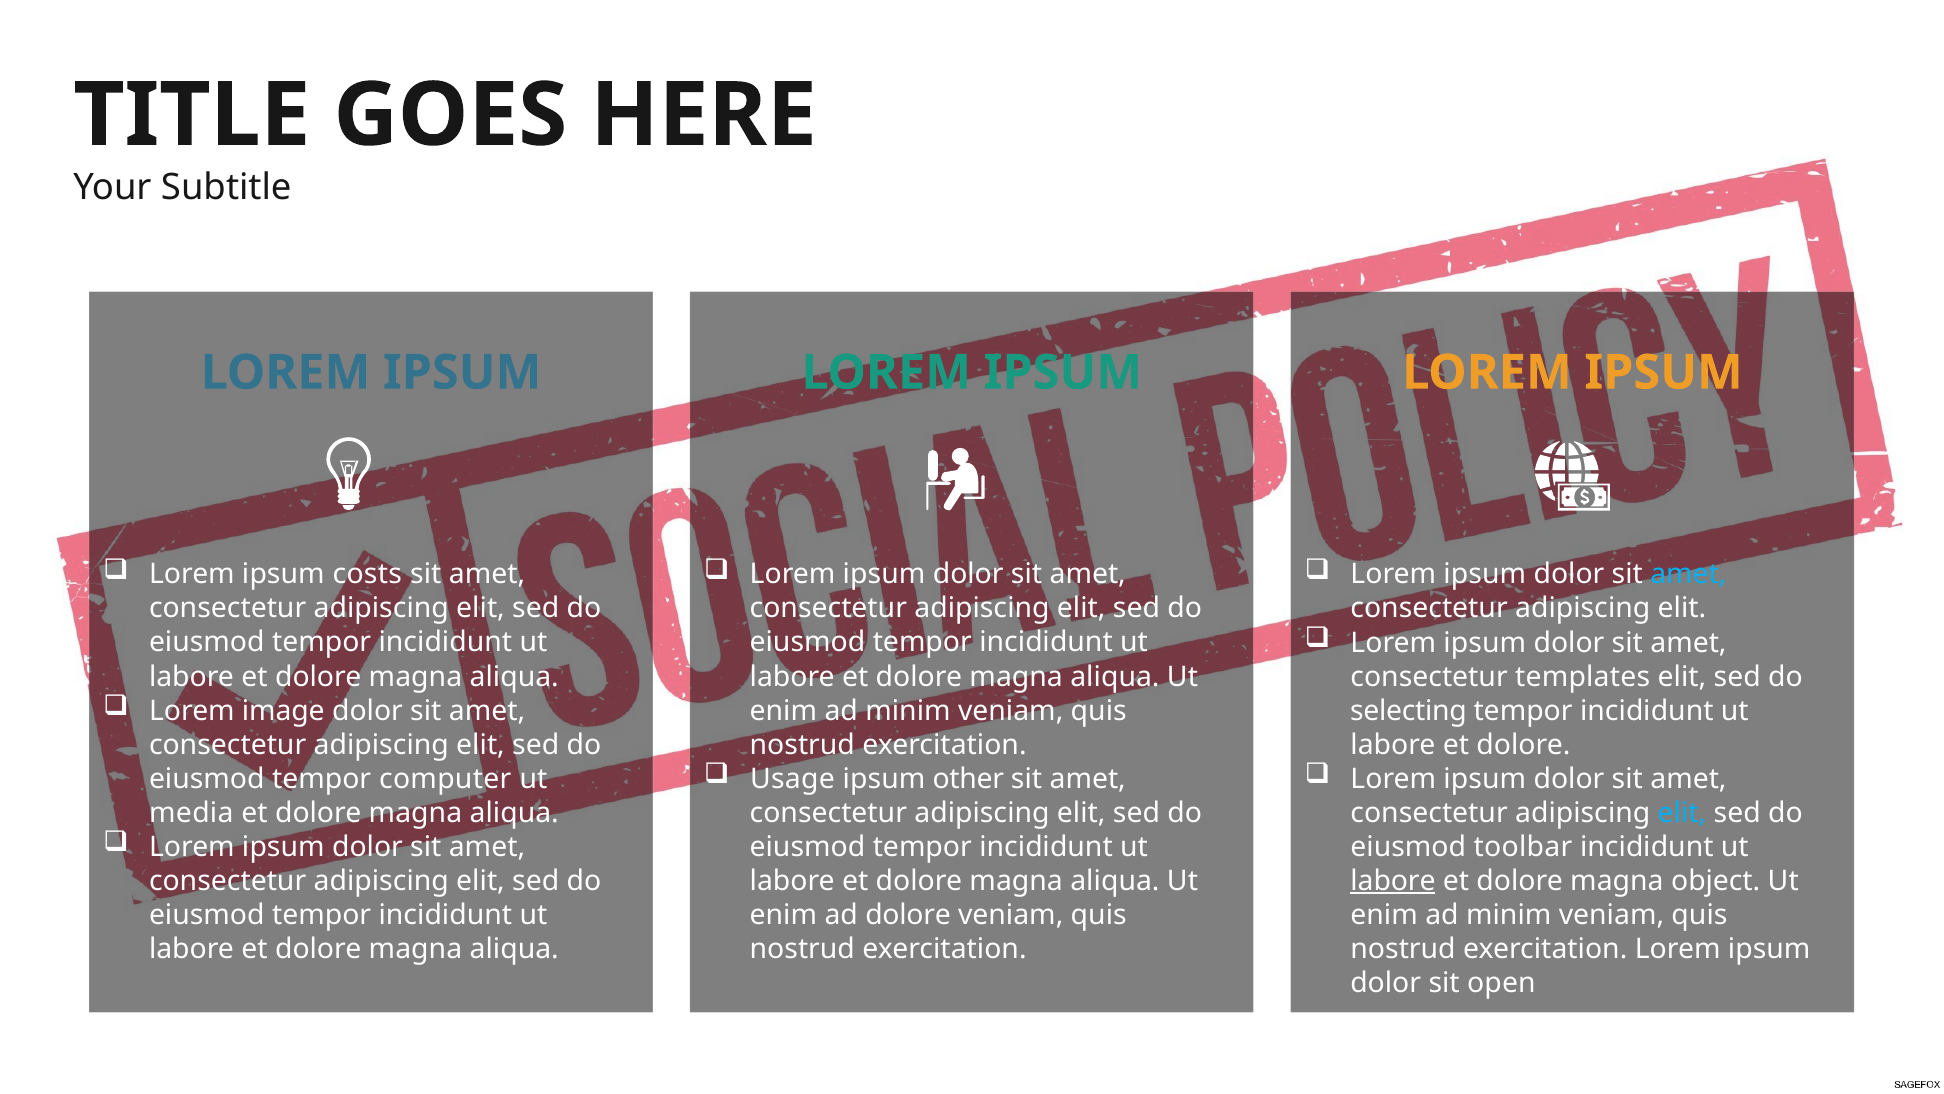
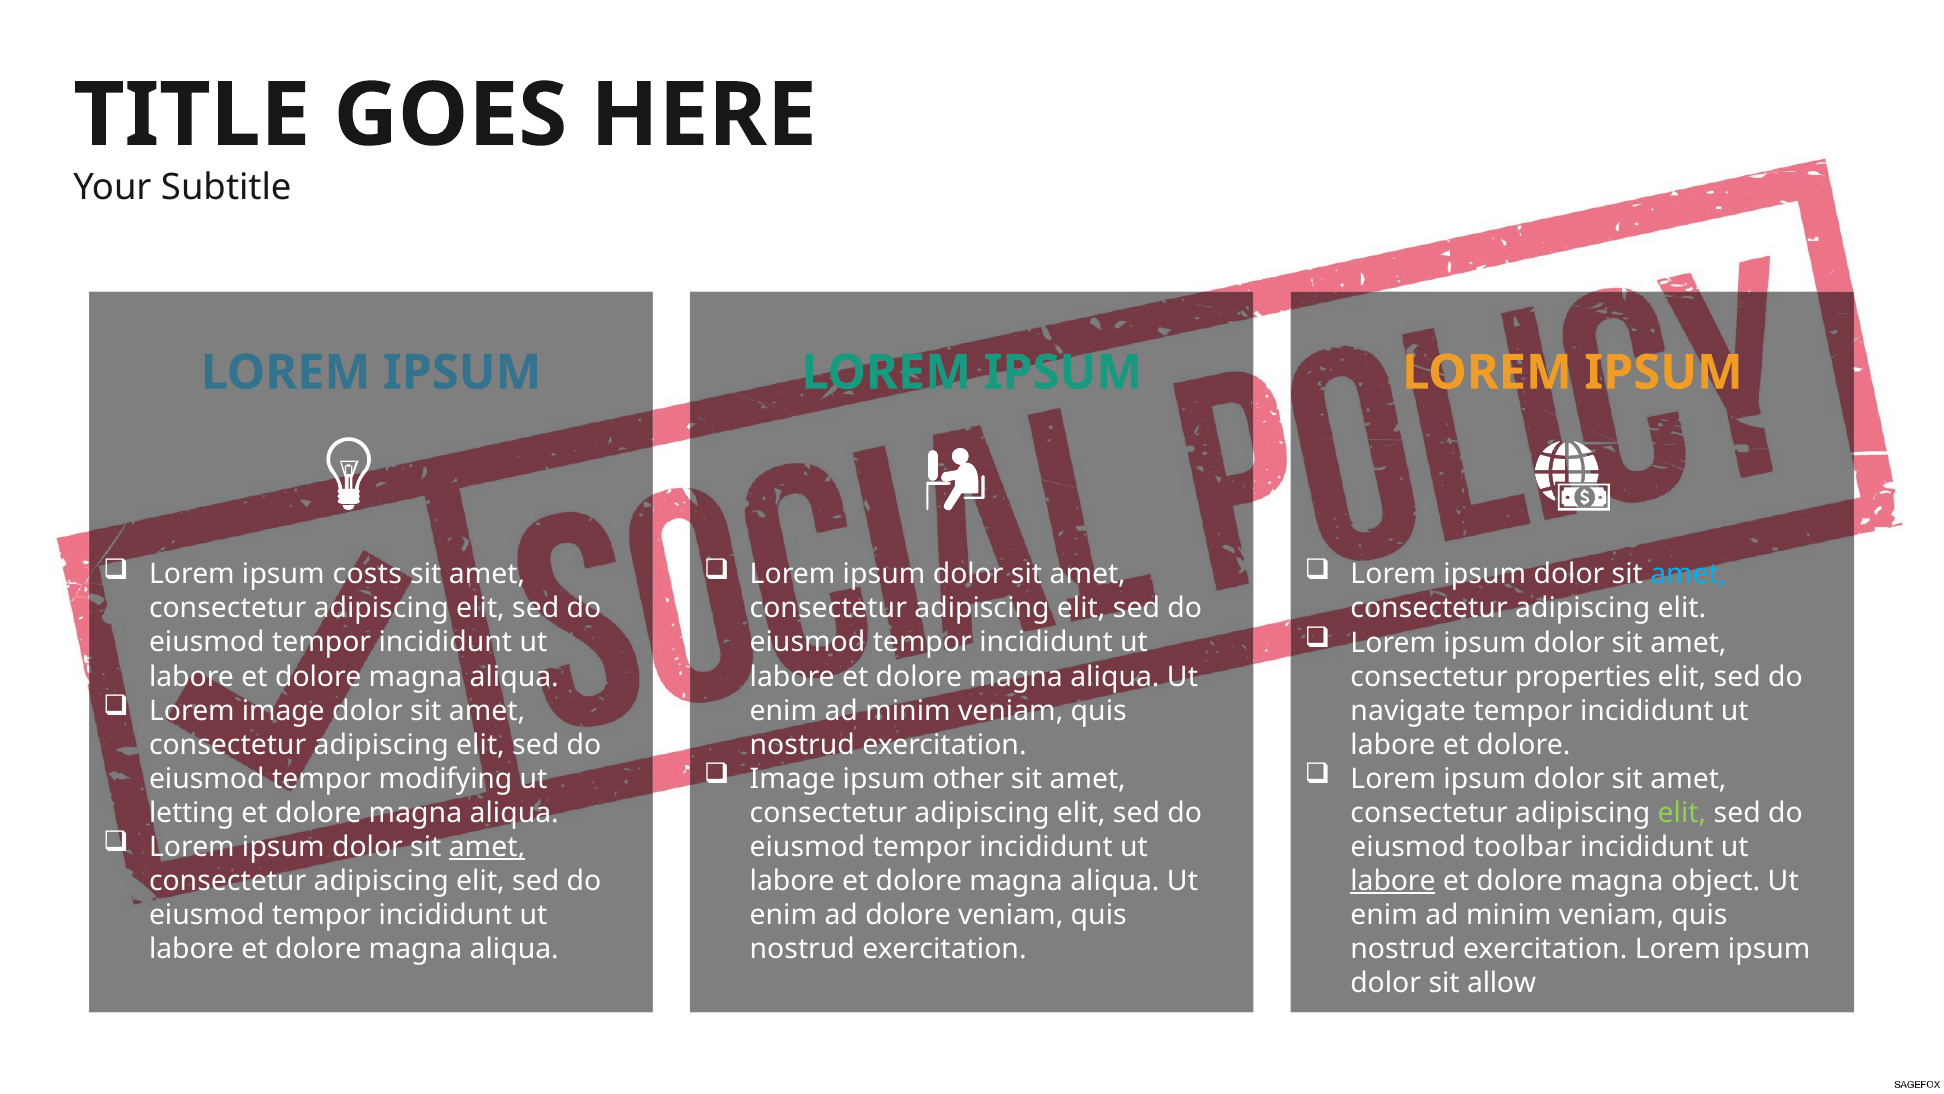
templates: templates -> properties (1583, 676)
selecting: selecting -> navigate (1408, 710)
Usage: Usage -> Image (793, 778)
computer: computer -> modifying (445, 778)
media: media -> letting (192, 813)
elit colour: light blue -> light green (1682, 813)
amet underline: none -> present (487, 847)
open: open -> allow (1502, 983)
